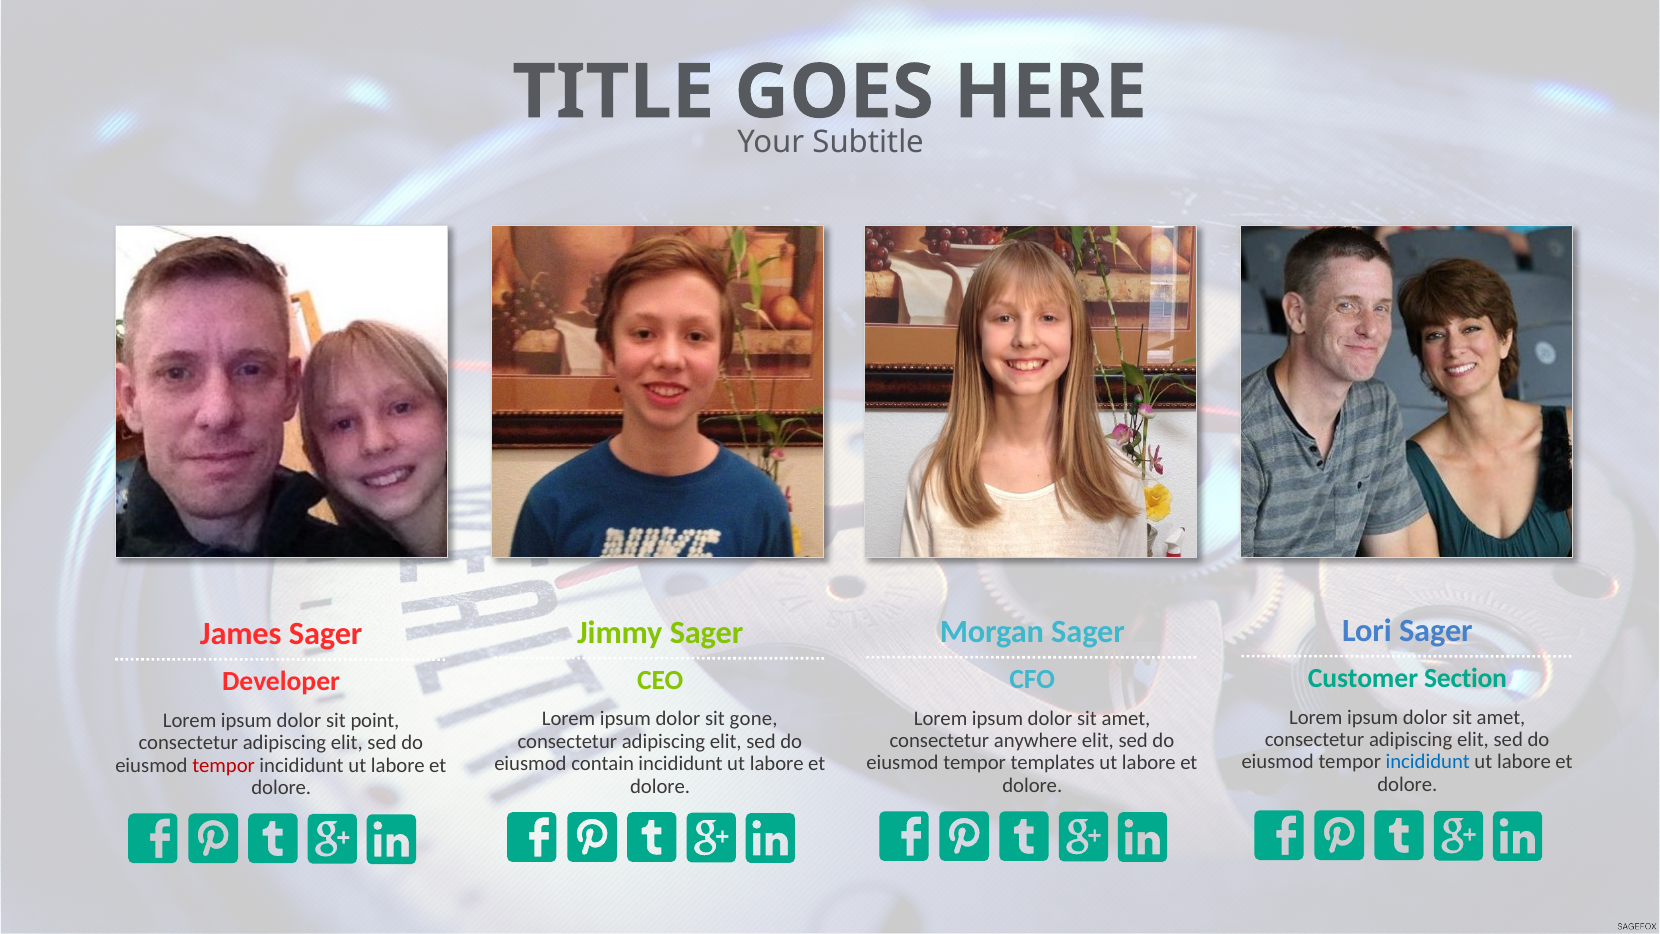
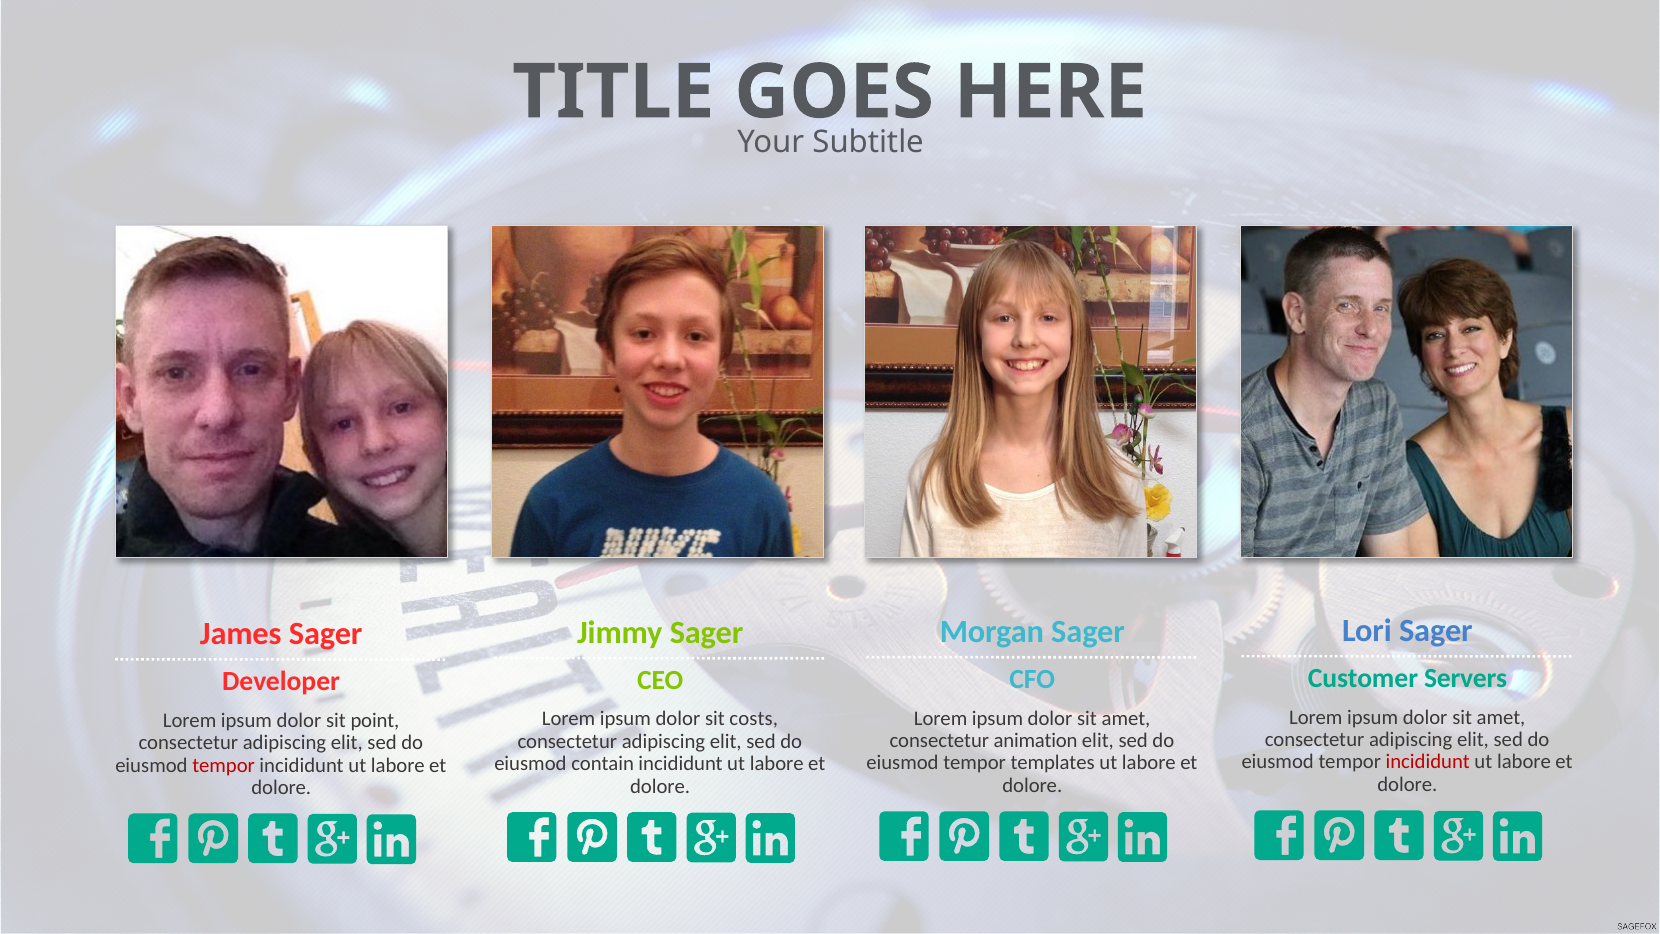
Section: Section -> Servers (1466, 678)
gone: gone -> costs (754, 719)
anywhere: anywhere -> animation (1036, 740)
incididunt colour: blue -> red (1428, 762)
